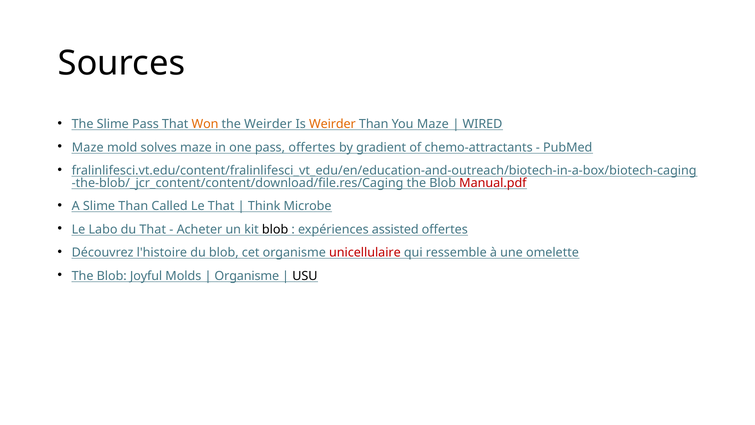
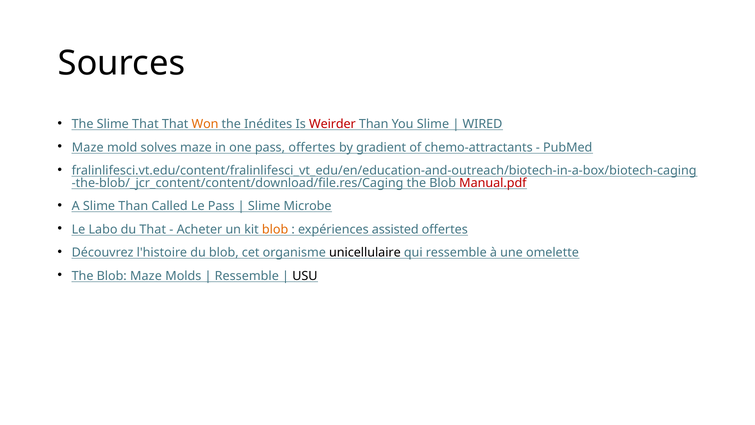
Slime Pass: Pass -> That (145, 124)
the Weirder: Weirder -> Inédites (268, 124)
Weirder colour: orange -> red (332, 124)
You Maze: Maze -> Slime (433, 124)
Le That: That -> Pass (221, 206)
Think: Think -> Slime (264, 206)
blob colour: black -> orange (275, 229)
unicellulaire colour: red -> black (365, 252)
Blob Joyful: Joyful -> Maze (146, 276)
Organisme: Organisme -> Ressemble (247, 276)
